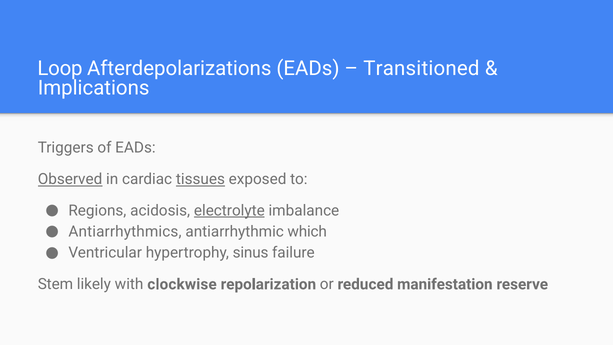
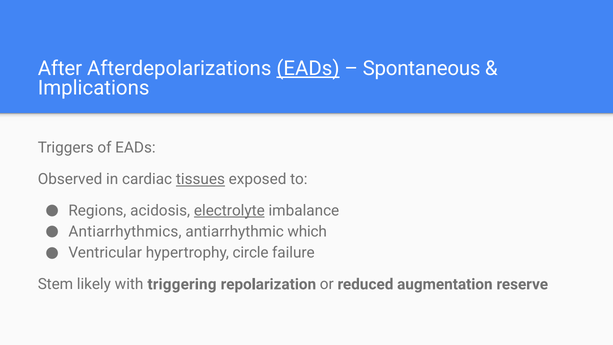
Loop: Loop -> After (60, 69)
EADs underline: none -> present (308, 69)
Transitioned: Transitioned -> Spontaneous (422, 69)
Observed underline: present -> none (70, 179)
sinus: sinus -> circle (251, 253)
clockwise: clockwise -> triggering (182, 284)
manifestation: manifestation -> augmentation (445, 284)
